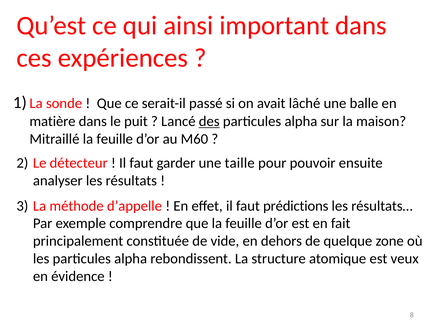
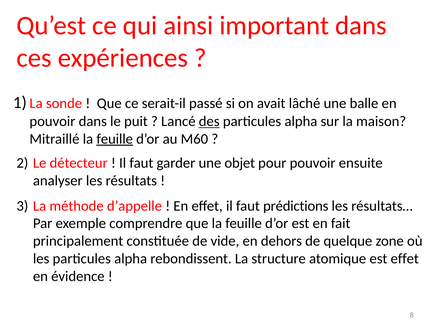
matière: matière -> pouvoir (52, 121)
feuille underline: none -> present (115, 139)
taille: taille -> objet (240, 163)
est veux: veux -> effet (405, 259)
